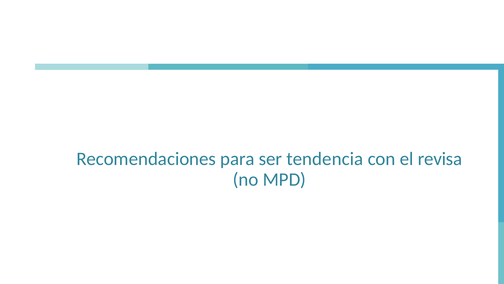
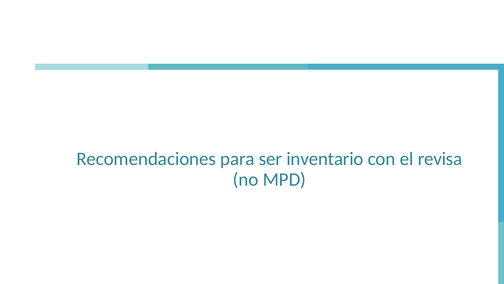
tendencia: tendencia -> inventario (325, 159)
